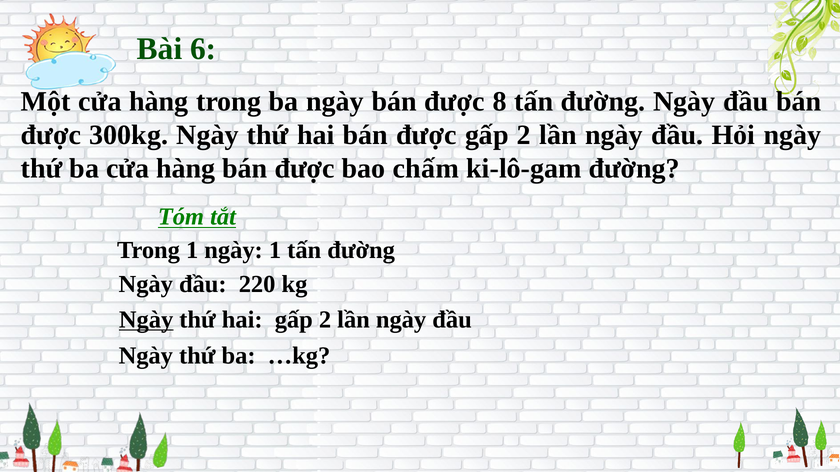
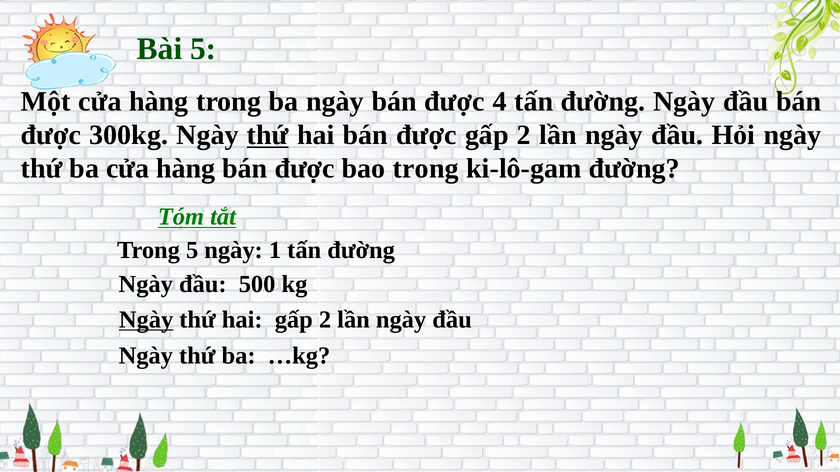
Bài 6: 6 -> 5 (203, 49)
8: 8 -> 4 (500, 102)
thứ underline: none -> present (268, 135)
bao chấm: chấm -> trong (426, 169)
Trong 1: 1 -> 5 (192, 250)
220: 220 -> 500 (257, 285)
